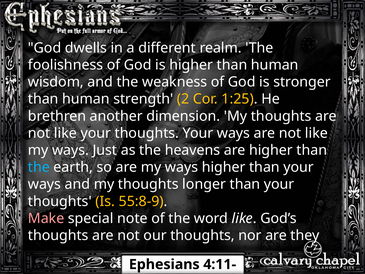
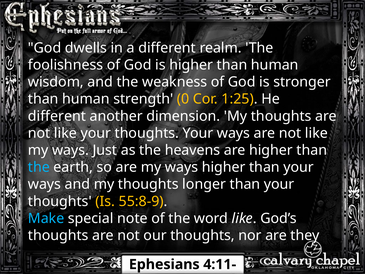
2: 2 -> 0 (183, 99)
brethren: brethren -> different (57, 116)
Make colour: pink -> light blue (46, 218)
